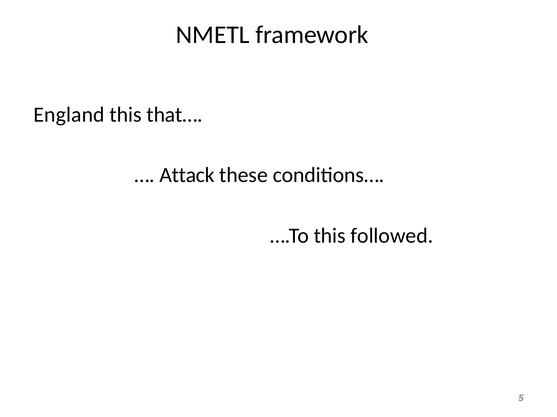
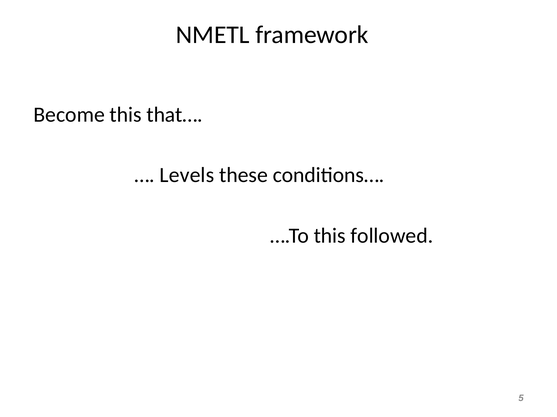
England: England -> Become (69, 115)
Attack: Attack -> Levels (187, 175)
